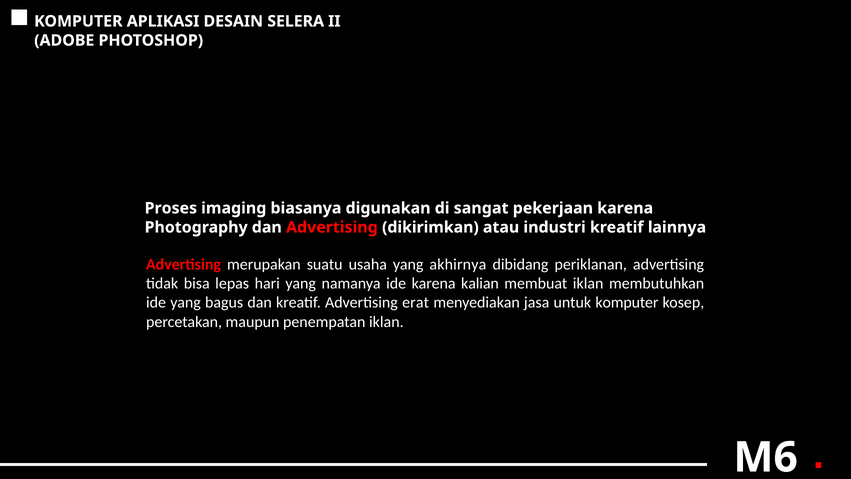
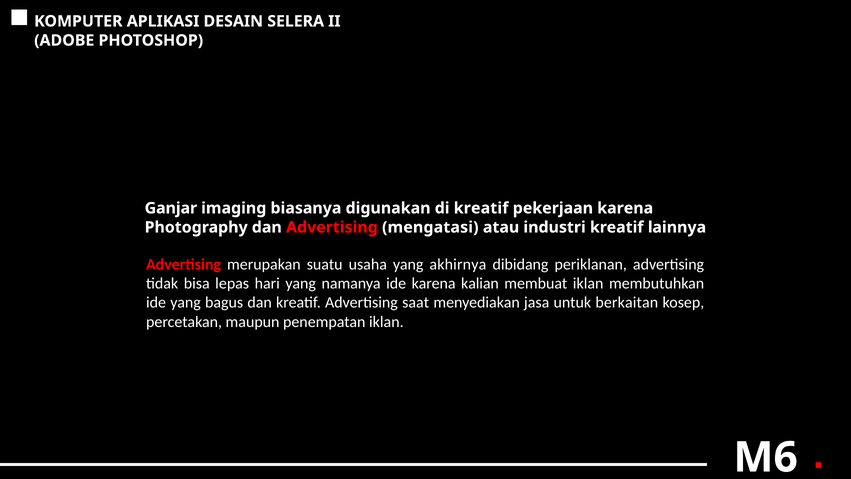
Proses: Proses -> Ganjar (171, 208)
di sangat: sangat -> kreatif (481, 208)
dikirimkan: dikirimkan -> mengatasi (430, 227)
erat: erat -> saat (416, 302)
untuk komputer: komputer -> berkaitan (627, 302)
